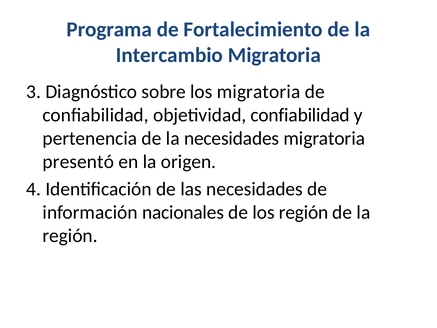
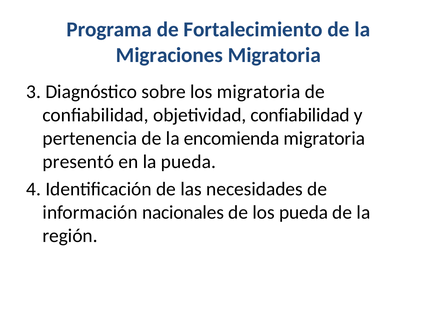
Intercambio: Intercambio -> Migraciones (169, 55)
la necesidades: necesidades -> encomienda (232, 138)
la origen: origen -> pueda (188, 162)
los región: región -> pueda (304, 212)
